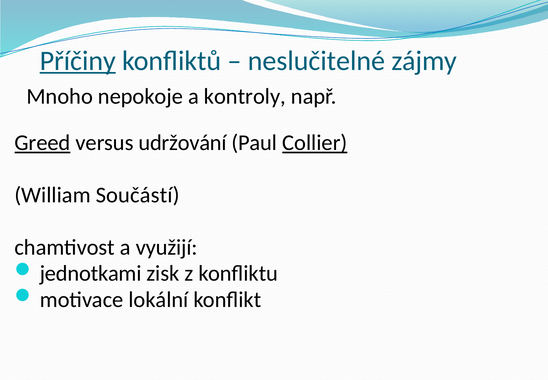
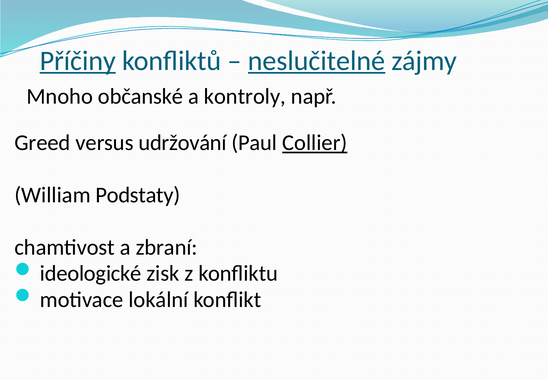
neslučitelné underline: none -> present (317, 61)
nepokoje: nepokoje -> občanské (141, 96)
Greed underline: present -> none (42, 143)
Součástí: Součástí -> Podstaty (138, 195)
využijí: využijí -> zbraní (167, 247)
jednotkami: jednotkami -> ideologické (91, 273)
